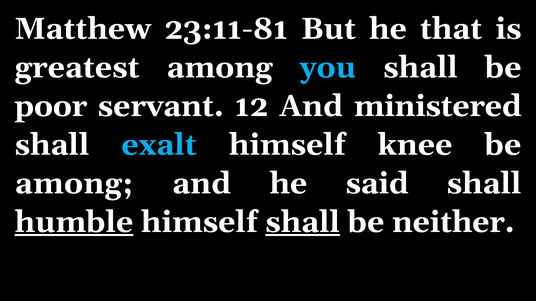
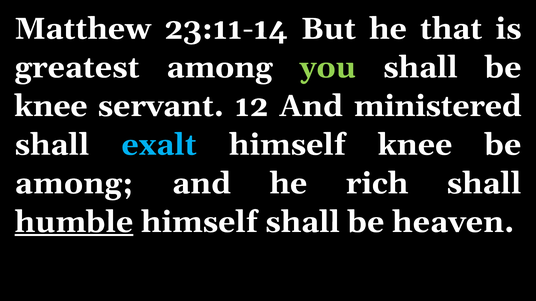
23:11-81: 23:11-81 -> 23:11-14 (226, 29)
you colour: light blue -> light green (328, 68)
poor: poor -> knee (51, 106)
said: said -> rich (377, 184)
shall underline: present -> none (303, 222)
neither: neither -> heaven (453, 222)
